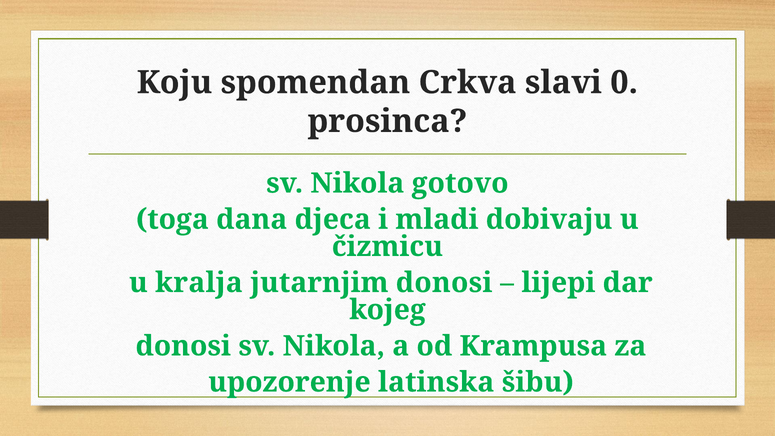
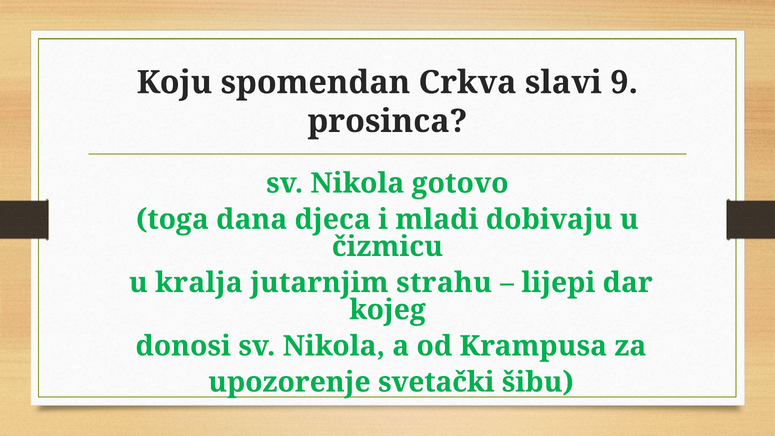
0: 0 -> 9 (624, 83)
jutarnjim donosi: donosi -> strahu (444, 283)
latinska: latinska -> svetački (436, 382)
